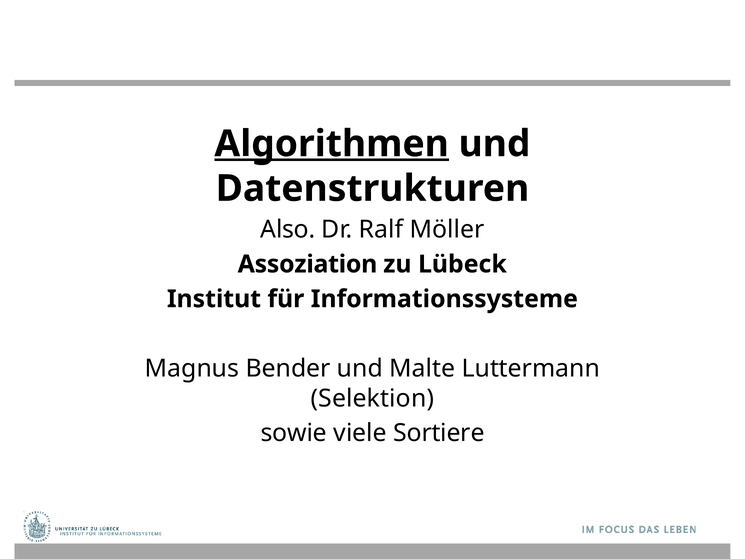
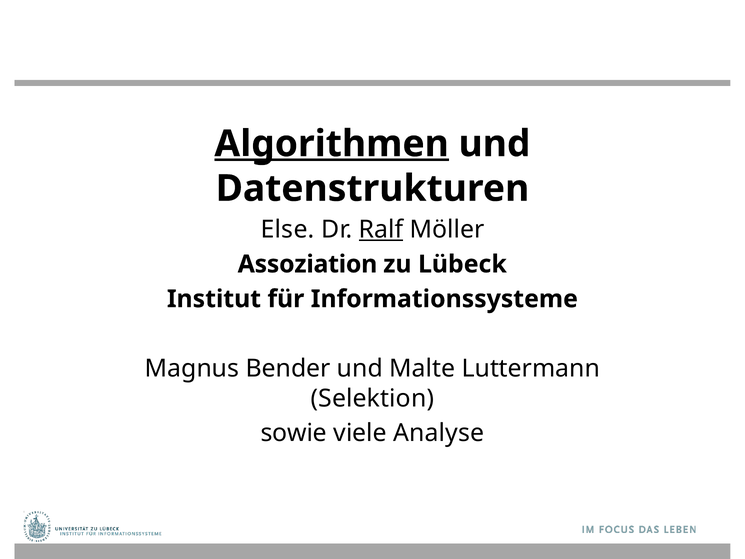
Also: Also -> Else (288, 229)
Ralf underline: none -> present (381, 229)
Sortiere: Sortiere -> Analyse (439, 433)
